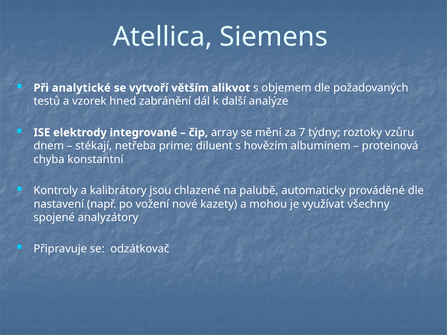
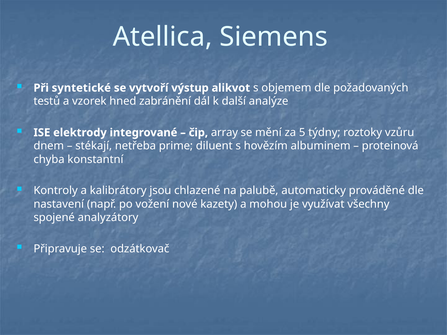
analytické: analytické -> syntetické (81, 88)
větším: větším -> výstup (190, 88)
7: 7 -> 5 (302, 133)
